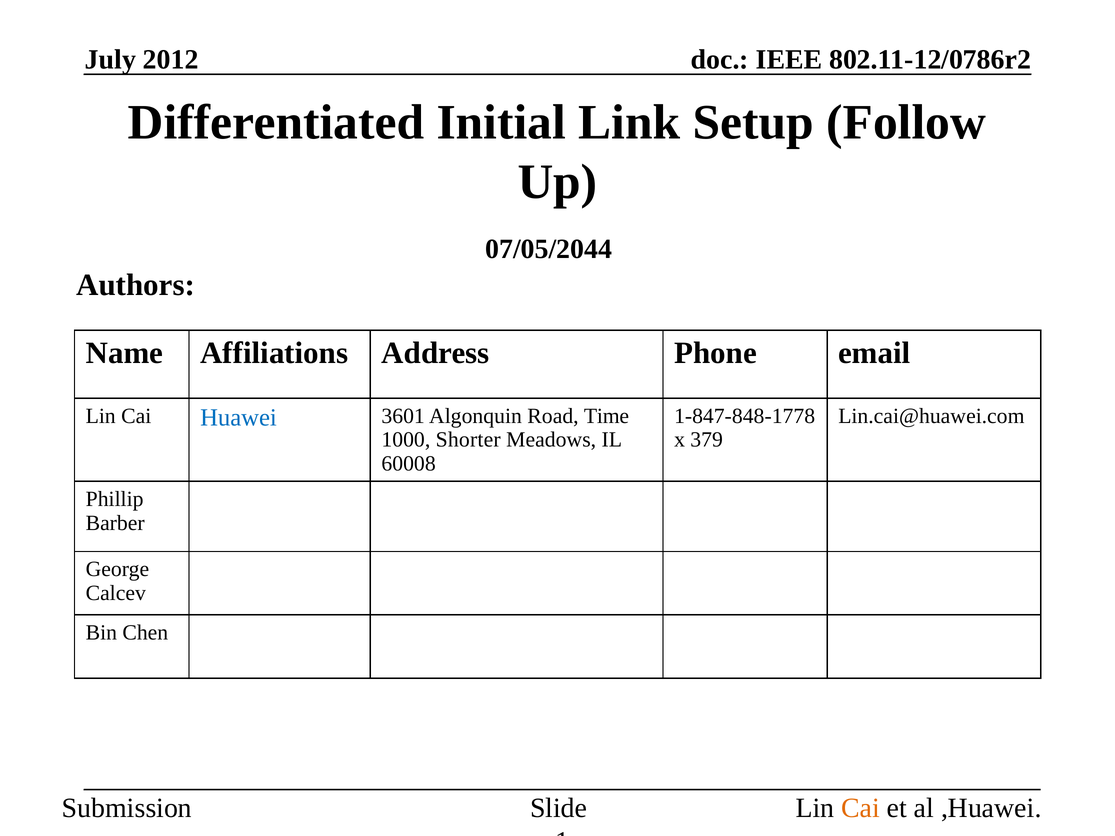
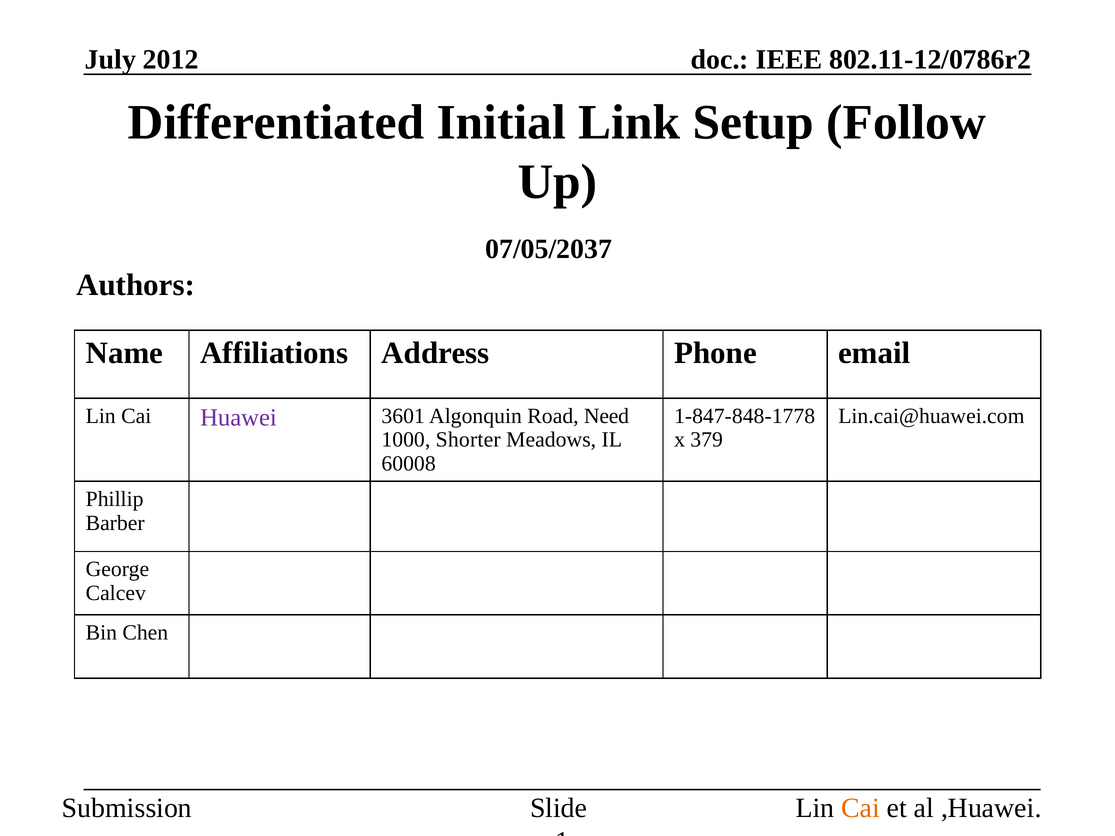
07/05/2044: 07/05/2044 -> 07/05/2037 (549, 249)
Huawei colour: blue -> purple (238, 418)
Time: Time -> Need (606, 416)
